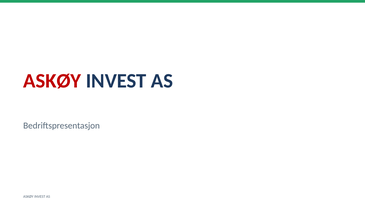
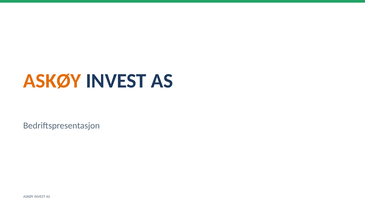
ASKØY colour: red -> orange (52, 81)
